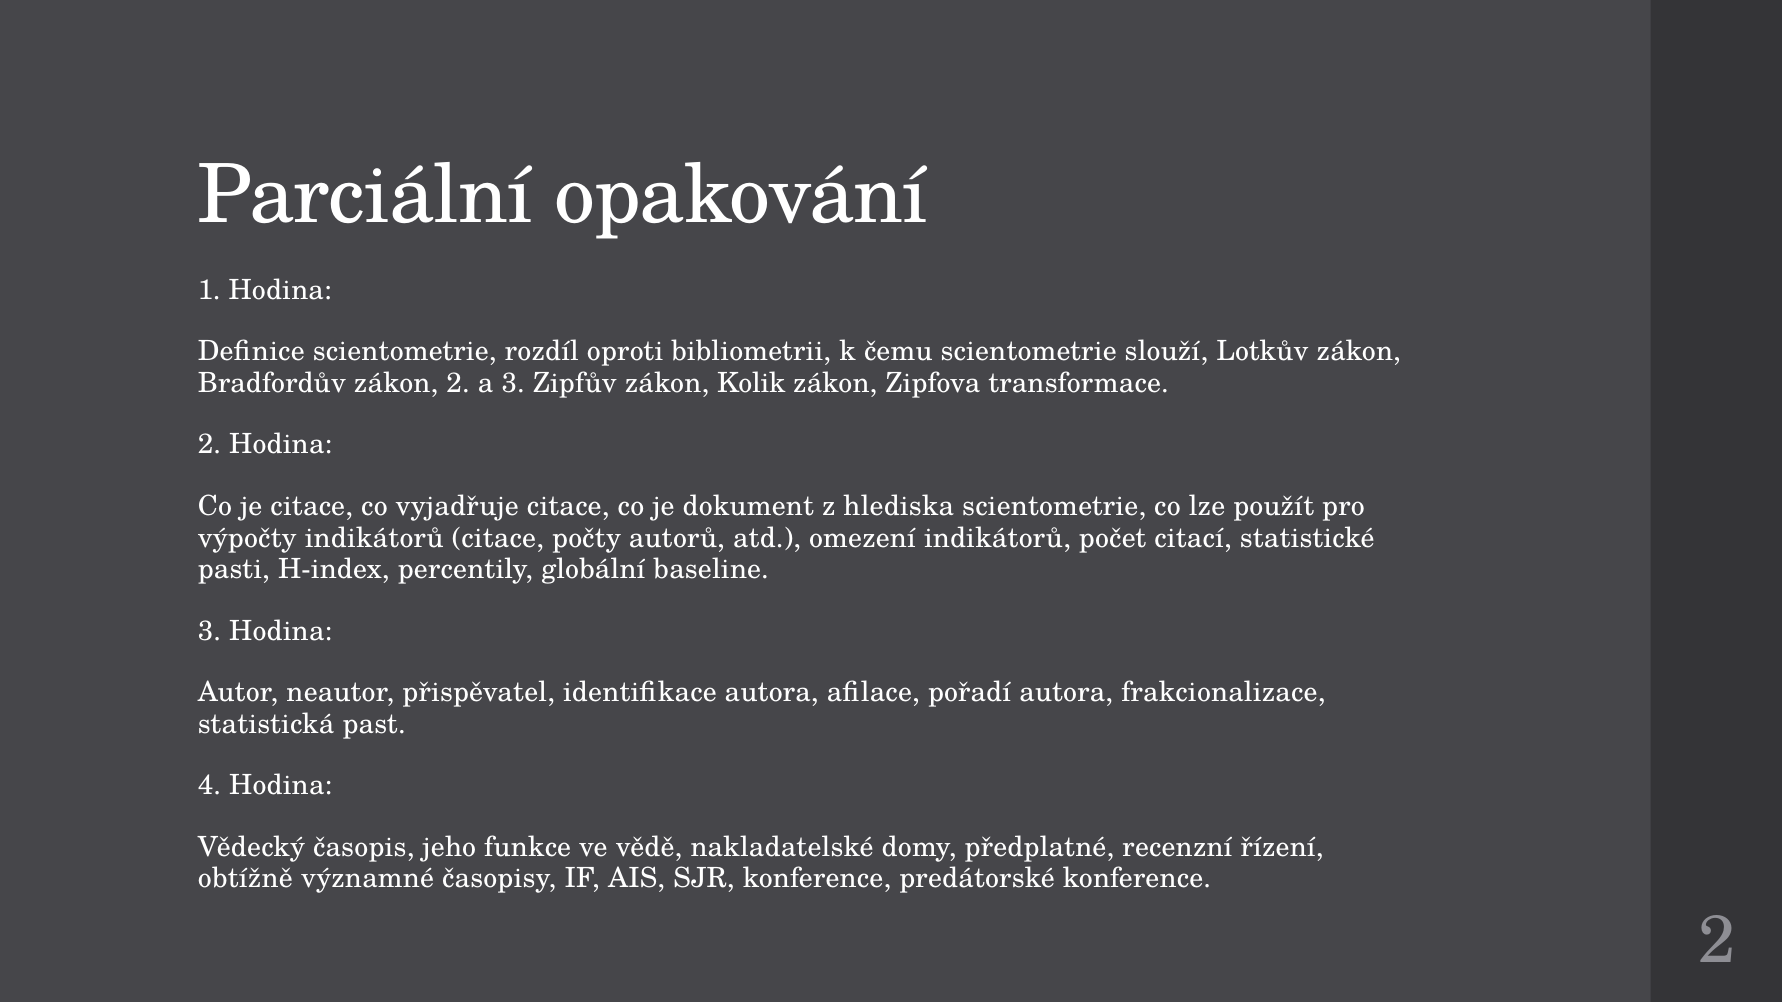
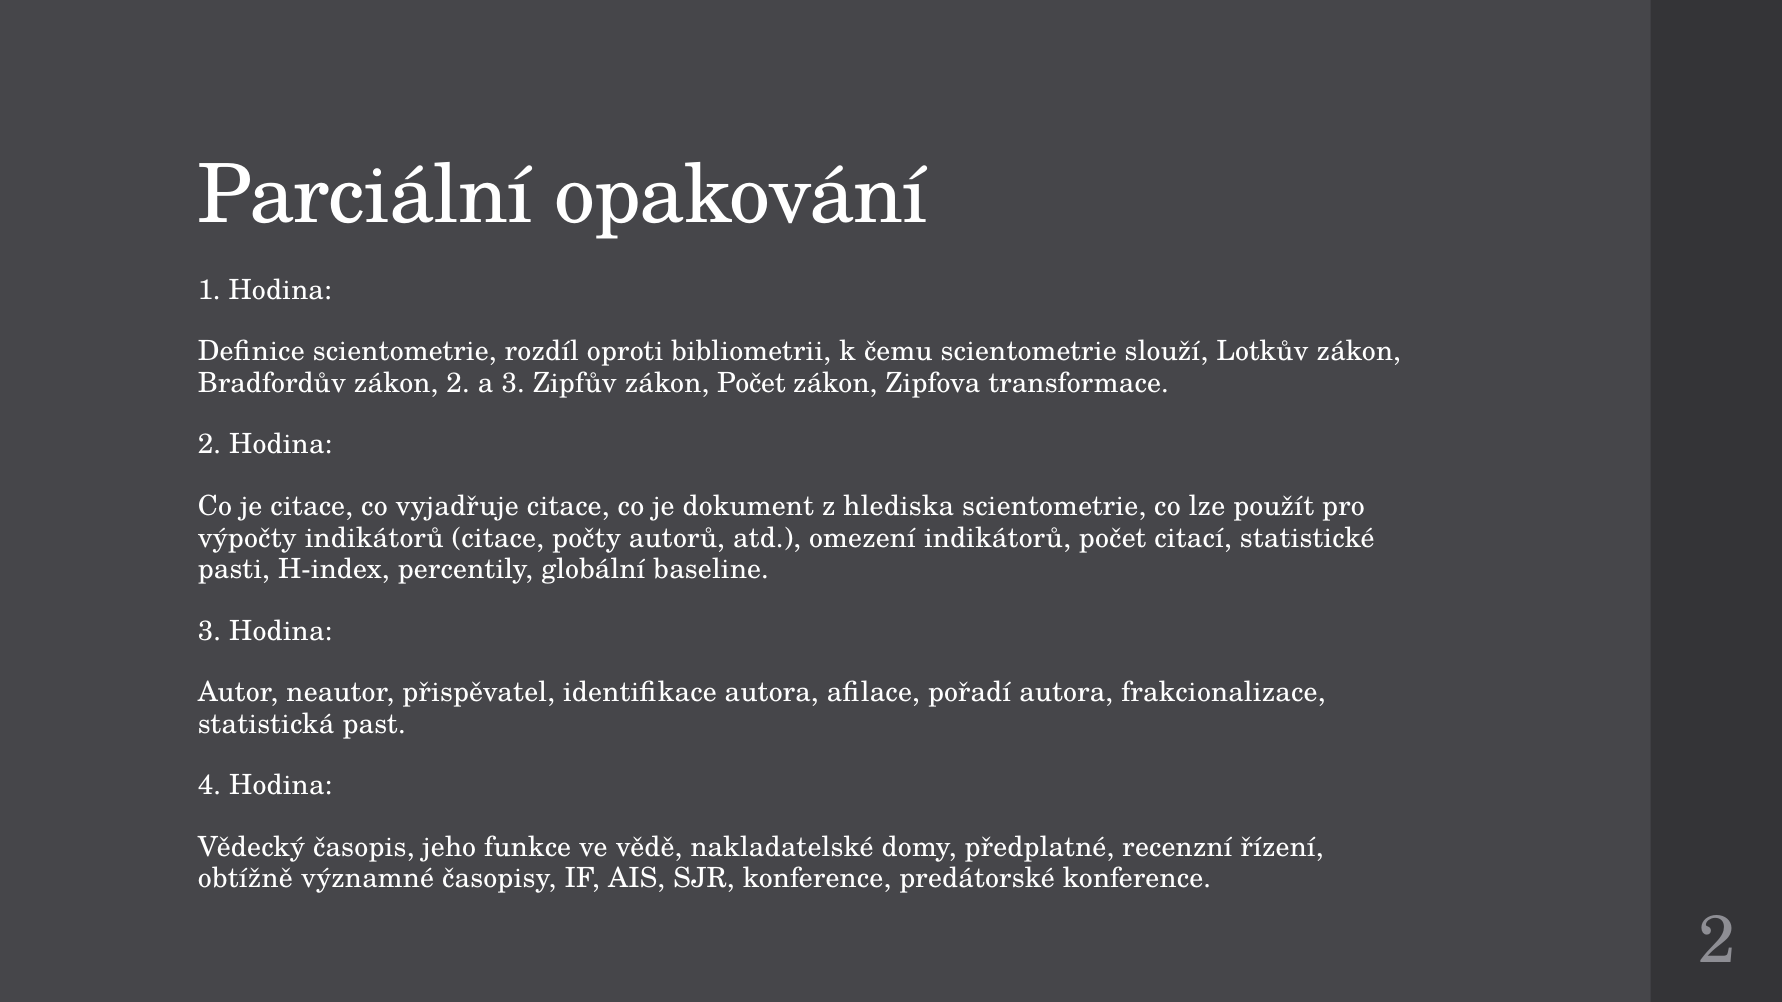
zákon Kolik: Kolik -> Počet (751, 383)
